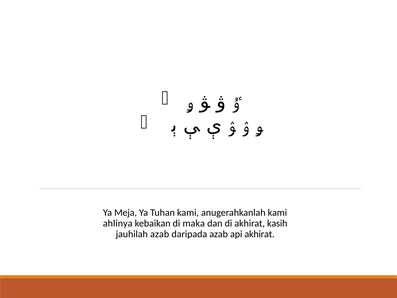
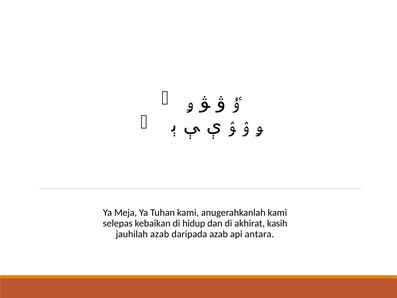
ahlinya: ahlinya -> selepas (118, 223)
maka: maka -> hidup (194, 223)
api akhirat: akhirat -> antara (259, 234)
